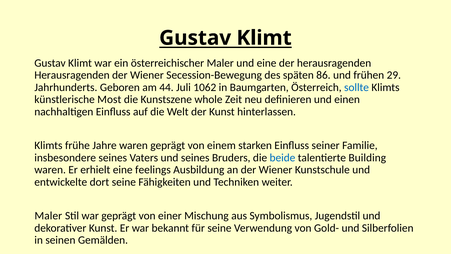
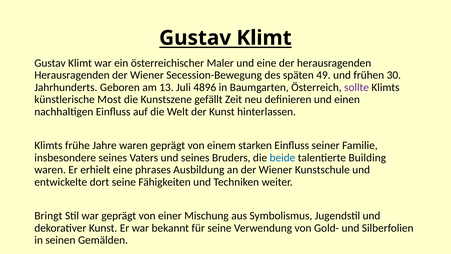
86: 86 -> 49 (323, 75)
29: 29 -> 30 (394, 75)
44: 44 -> 13 (166, 87)
1062: 1062 -> 4896 (205, 87)
sollte colour: blue -> purple (357, 87)
whole: whole -> gefällt (208, 99)
feelings: feelings -> phrases (153, 170)
Maler: Maler -> Bringt (48, 216)
